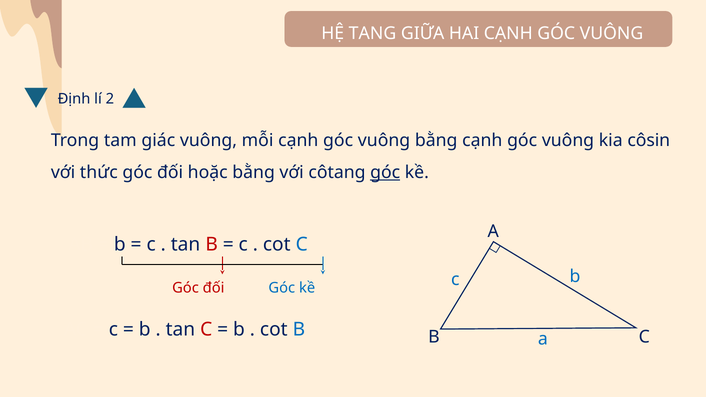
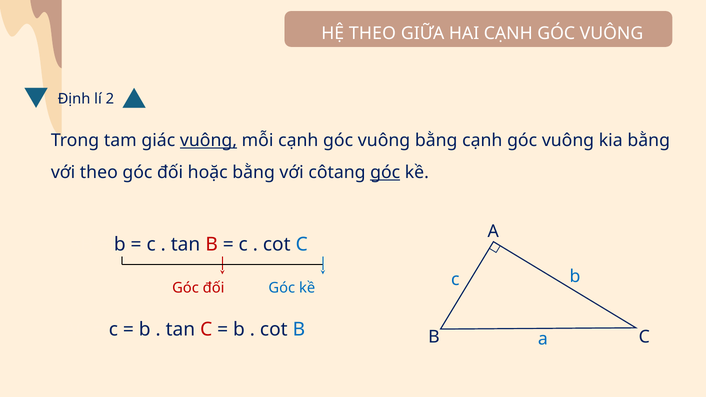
HỆ TANG: TANG -> THEO (372, 34)
vuông underline: none -> present (208, 140)
kia côsin: côsin -> bằng (649, 140)
với thức: thức -> theo (99, 172)
